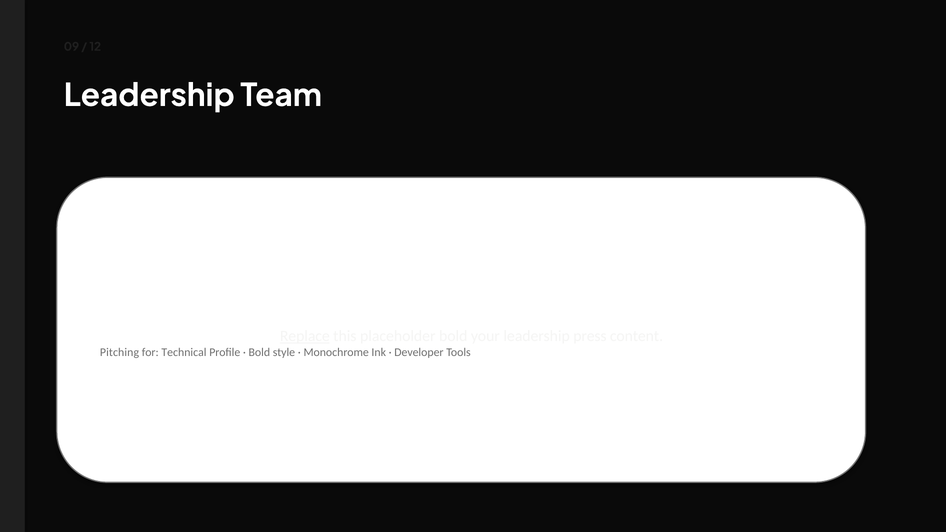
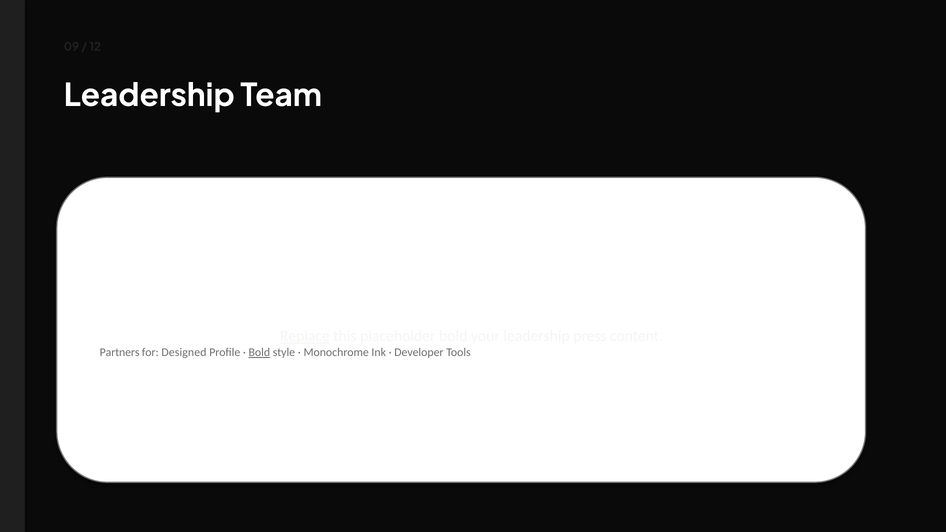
Pitching: Pitching -> Partners (120, 353)
Technical: Technical -> Designed (184, 353)
Bold underline: none -> present (259, 353)
